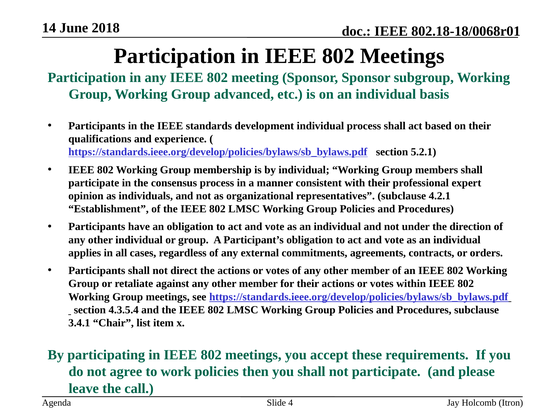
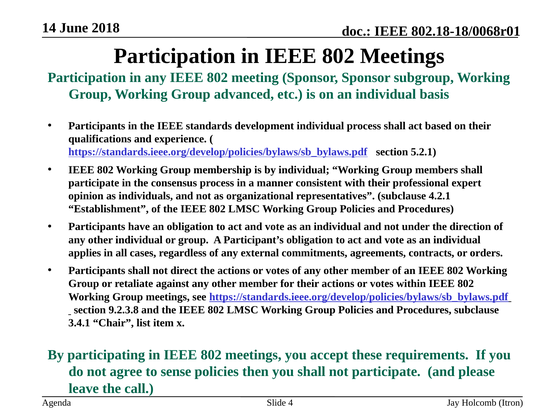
4.3.5.4: 4.3.5.4 -> 9.2.3.8 (124, 310)
work: work -> sense (176, 372)
